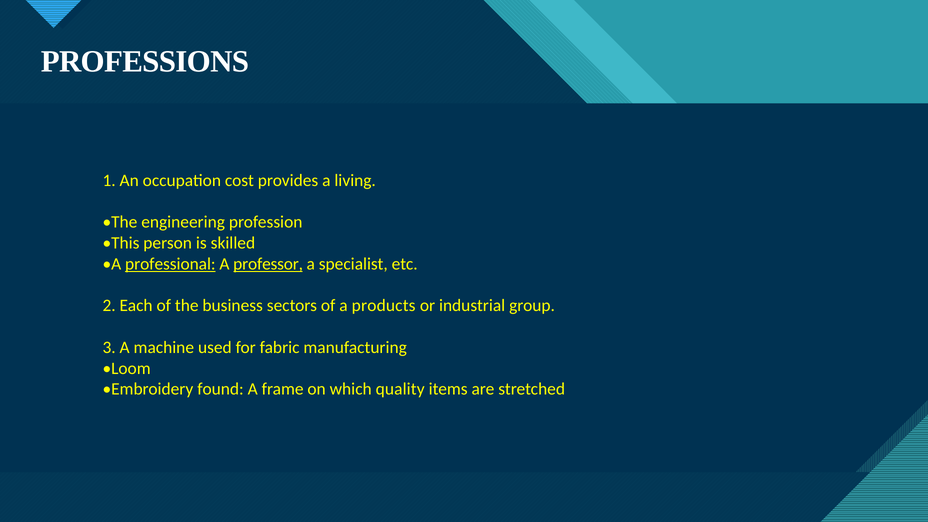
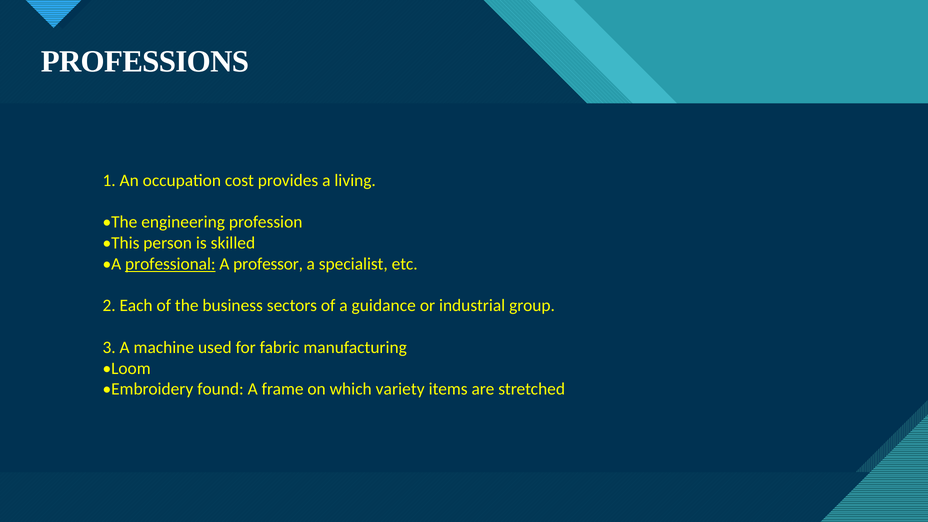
professor underline: present -> none (268, 264)
products: products -> guidance (384, 306)
quality: quality -> variety (400, 389)
